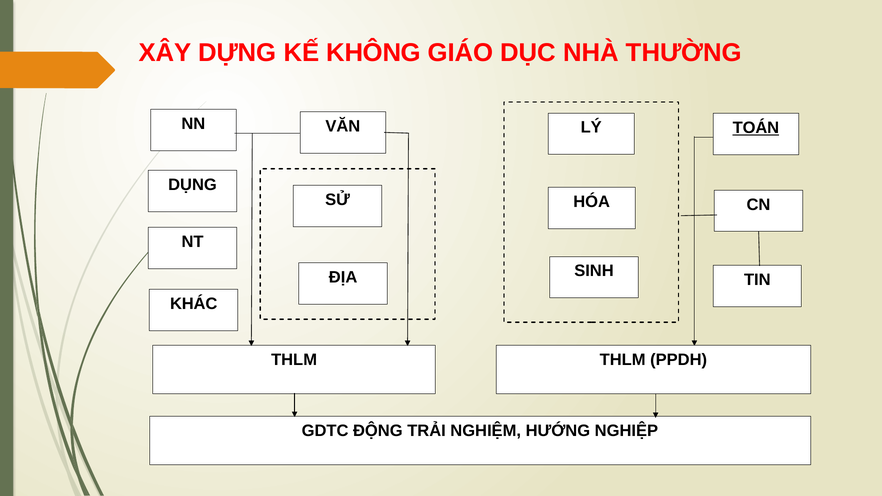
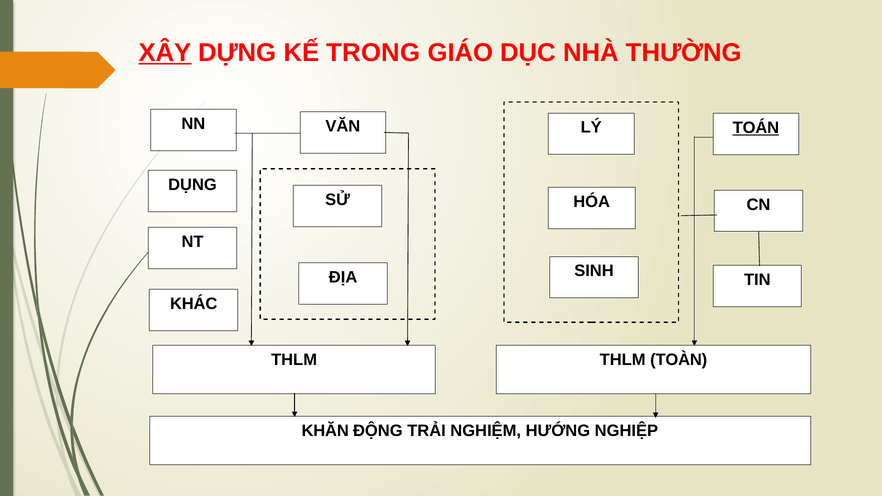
XÂY underline: none -> present (165, 53)
KHÔNG: KHÔNG -> TRONG (373, 53)
PPDH: PPDH -> TOÀN (679, 360)
GDTC: GDTC -> KHĂN (325, 431)
